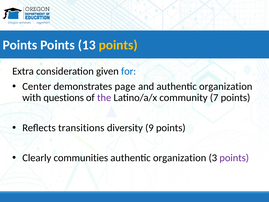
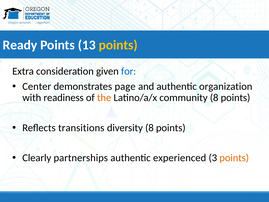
Points: Points -> Ready (20, 45)
questions: questions -> readiness (64, 98)
the colour: purple -> orange (104, 98)
community 7: 7 -> 8 (214, 98)
diversity 9: 9 -> 8 (149, 128)
communities: communities -> partnerships (81, 158)
organization: organization -> experienced (180, 158)
points colour: purple -> orange (234, 158)
